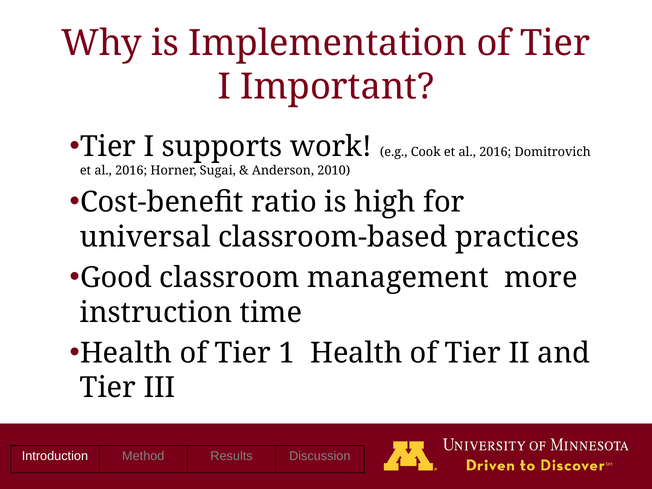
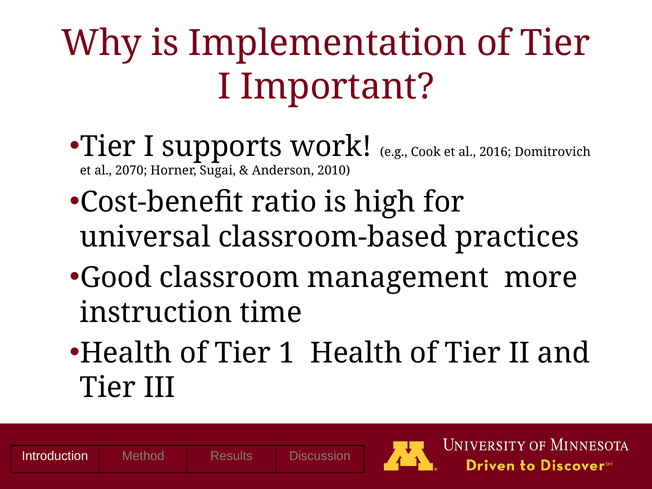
2016: 2016 -> 2070 (131, 170)
